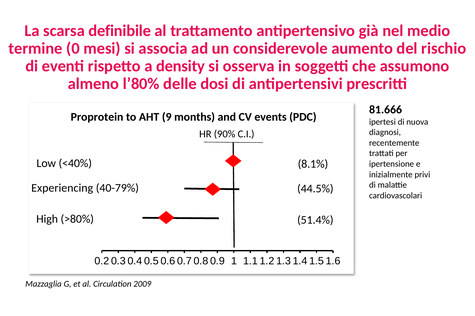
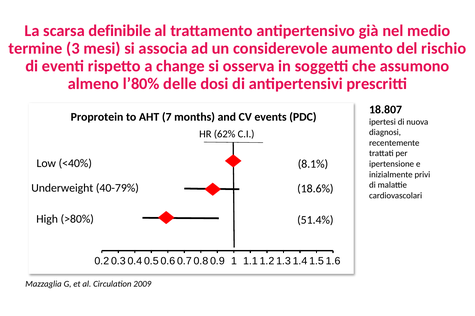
0: 0 -> 3 (73, 49)
density: density -> change (181, 66)
81.666: 81.666 -> 18.807 (386, 110)
9: 9 -> 7 (167, 117)
90%: 90% -> 62% (225, 134)
Experiencing: Experiencing -> Underweight (62, 188)
44.5%: 44.5% -> 18.6% (315, 189)
